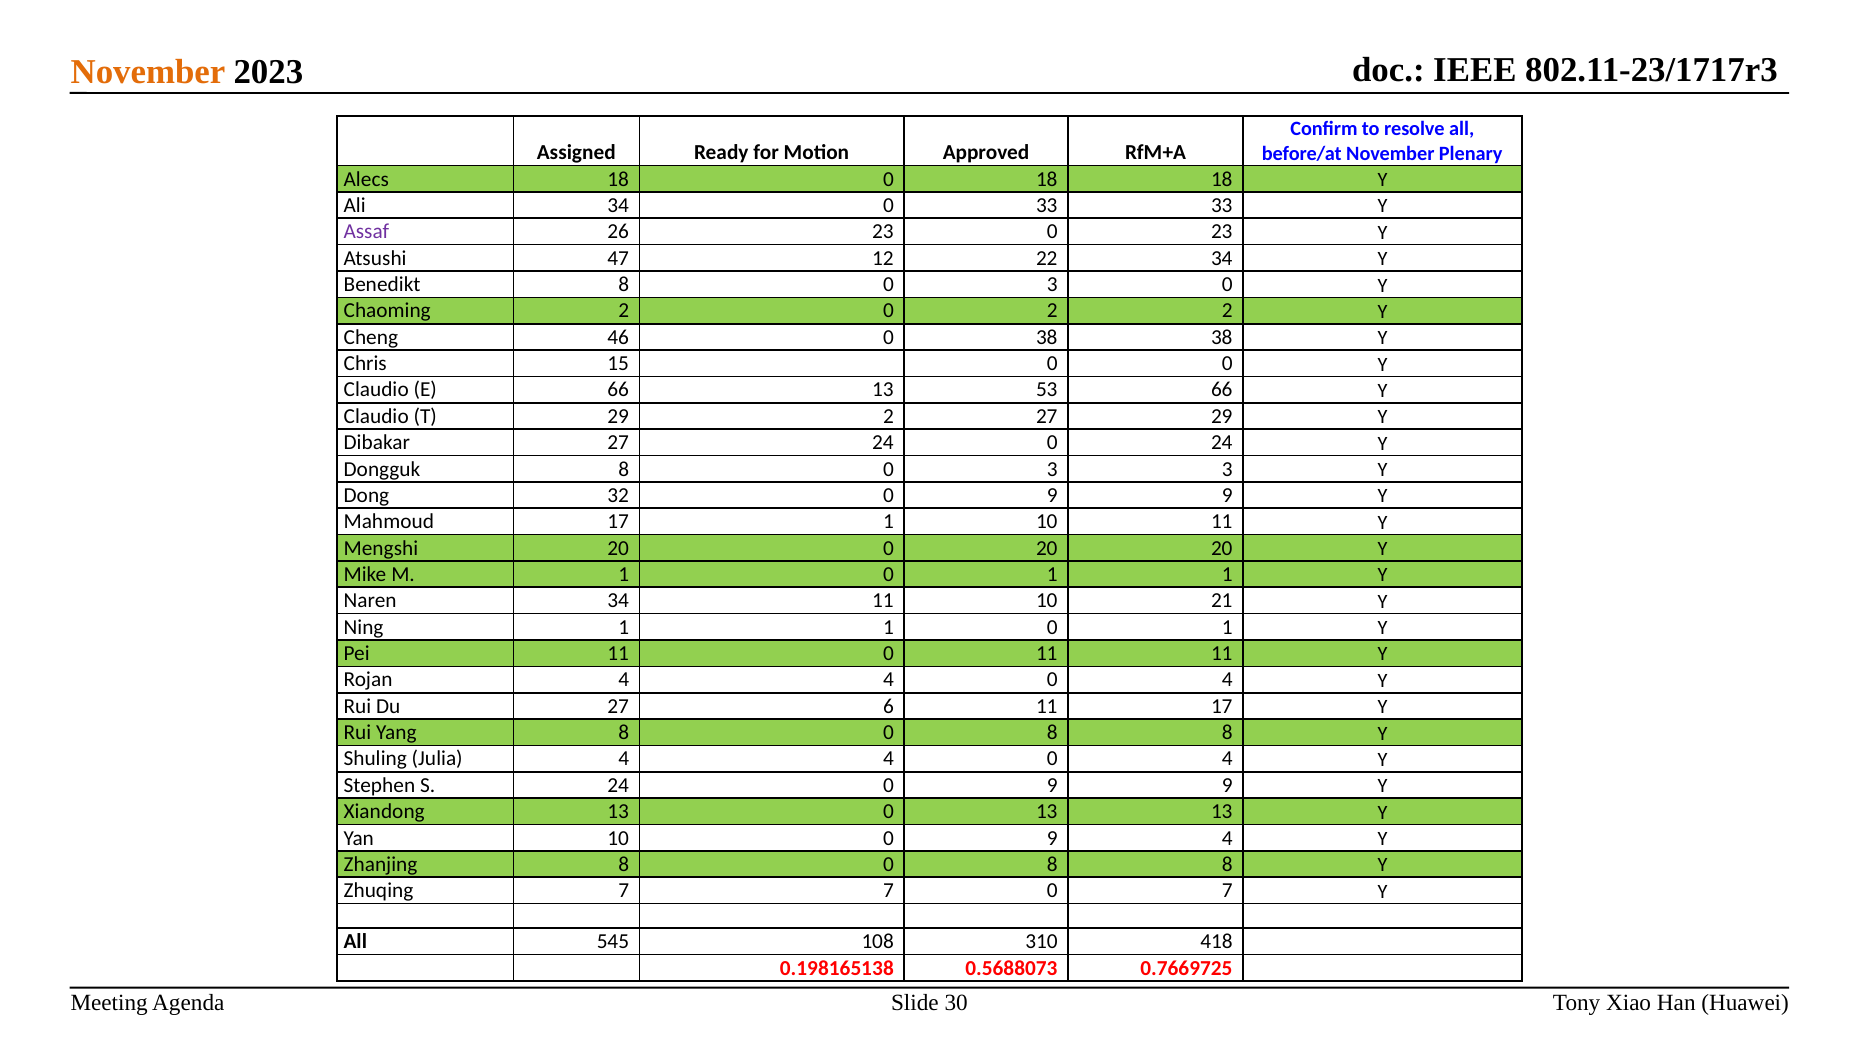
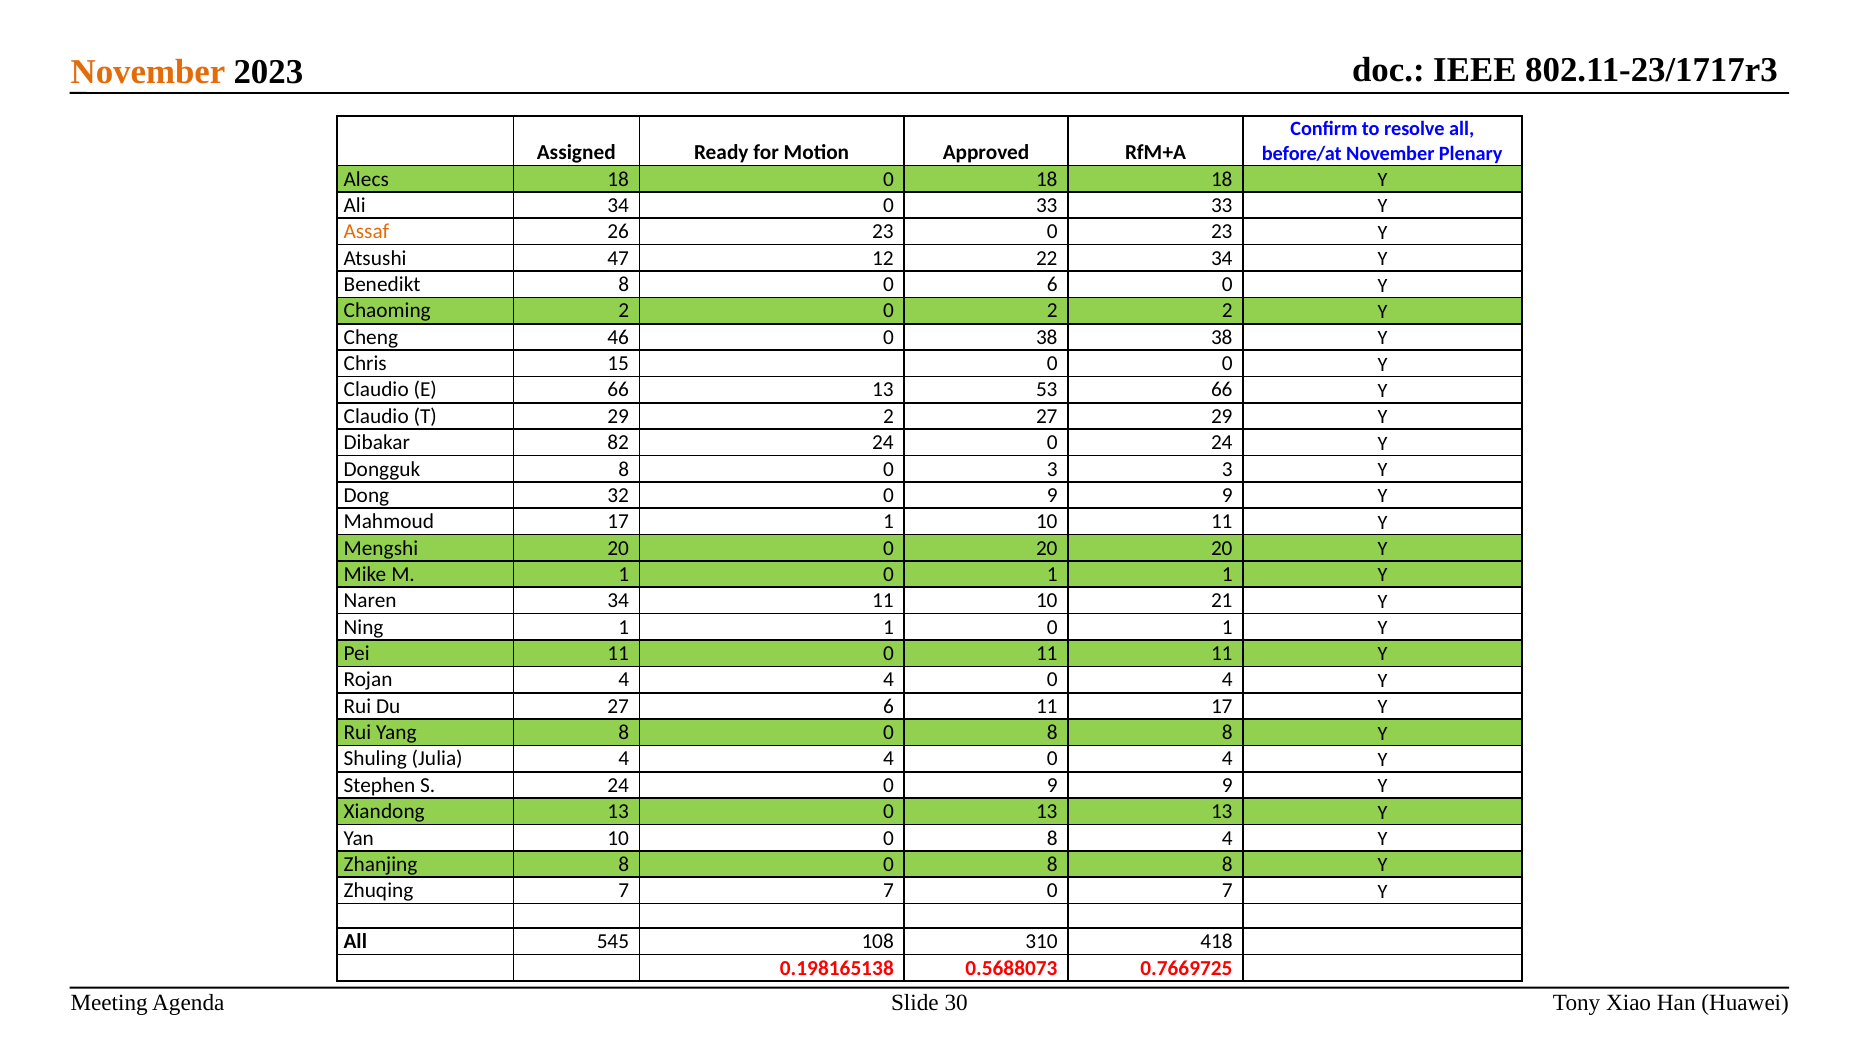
Assaf colour: purple -> orange (366, 232)
Benedikt 8 0 3: 3 -> 6 (1052, 284)
Dibakar 27: 27 -> 82 (618, 443)
10 0 9: 9 -> 8 (1052, 838)
